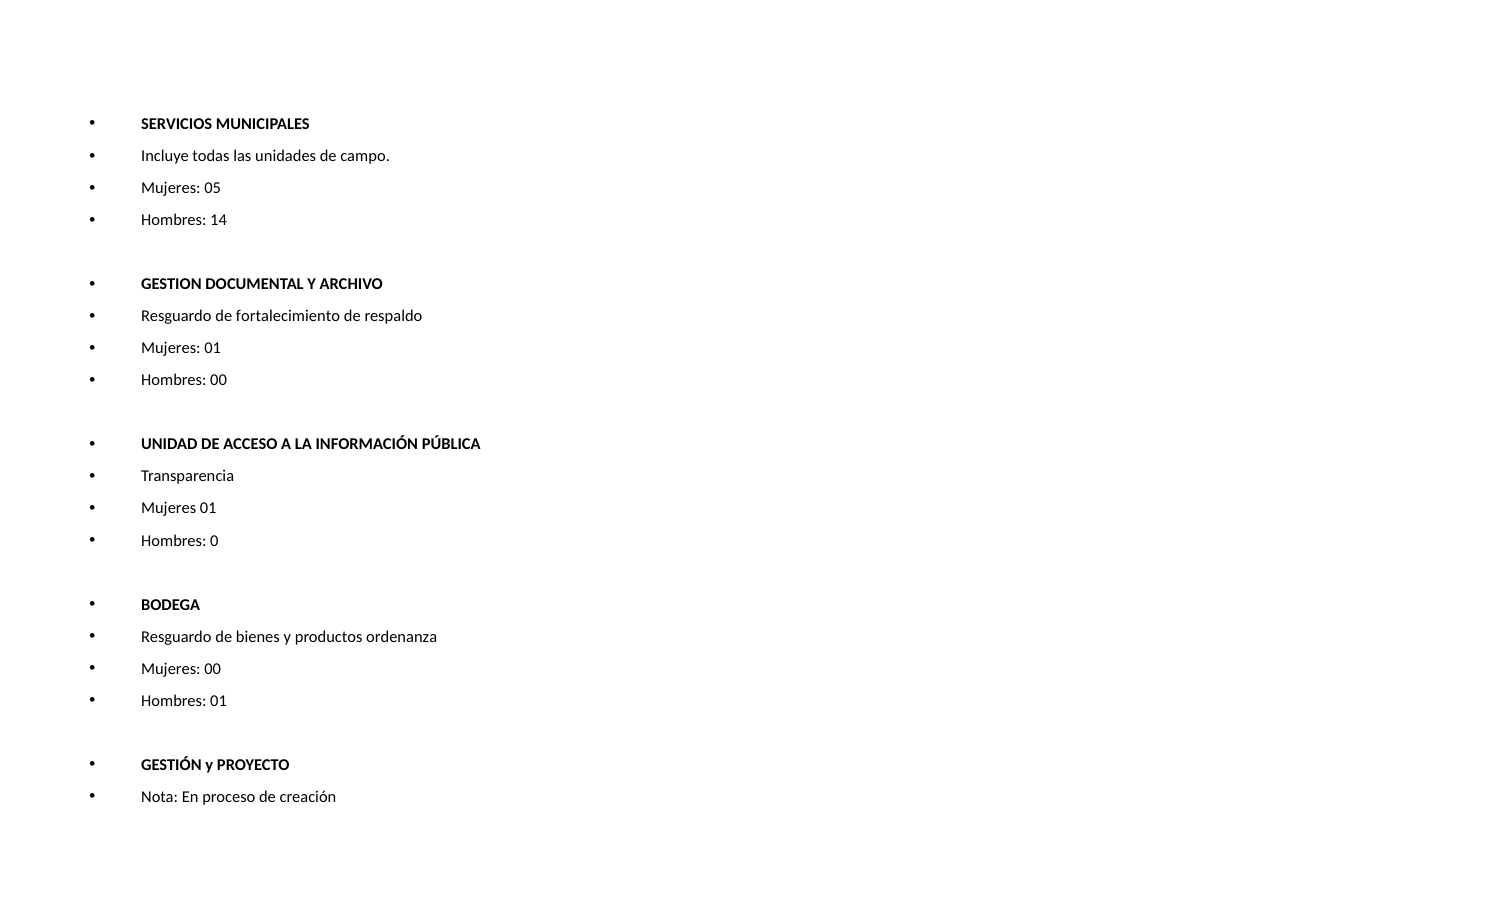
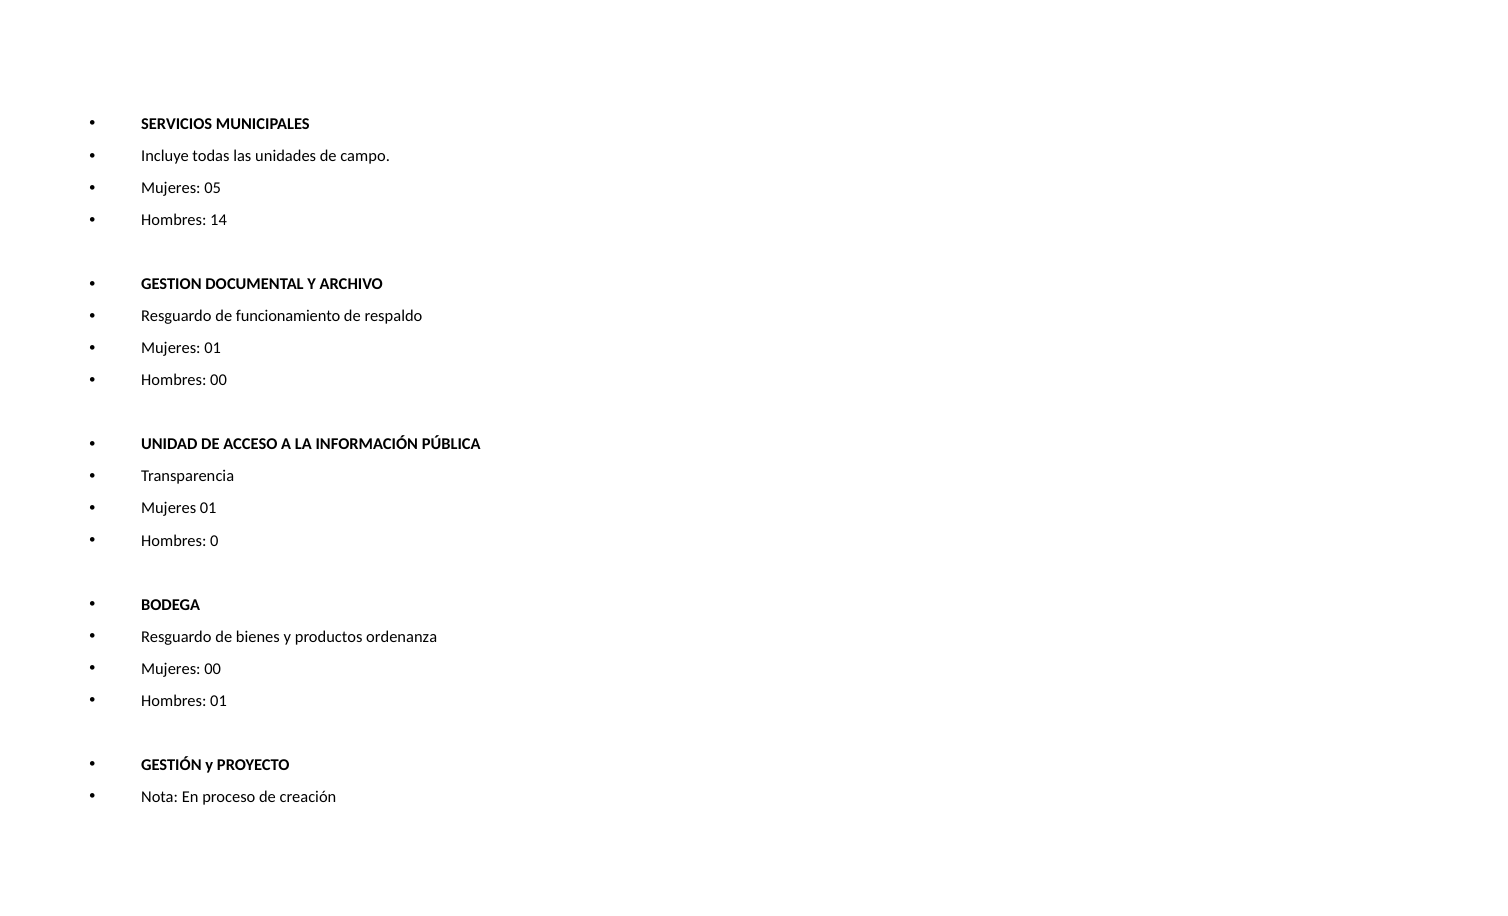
fortalecimiento: fortalecimiento -> funcionamiento (288, 316)
